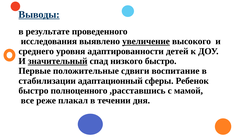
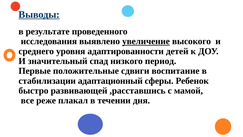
значительный underline: present -> none (58, 61)
низкого быстро: быстро -> период (161, 61)
полноценного: полноценного -> развивающей (79, 90)
